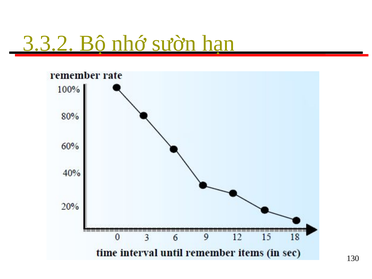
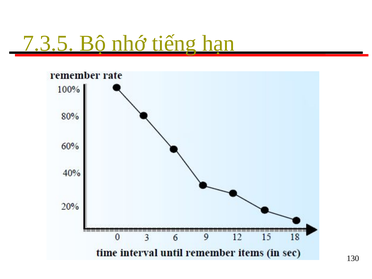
3.3.2: 3.3.2 -> 7.3.5 (48, 43)
sườn: sườn -> tiếng (174, 43)
